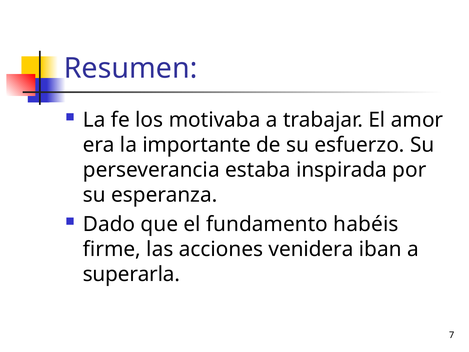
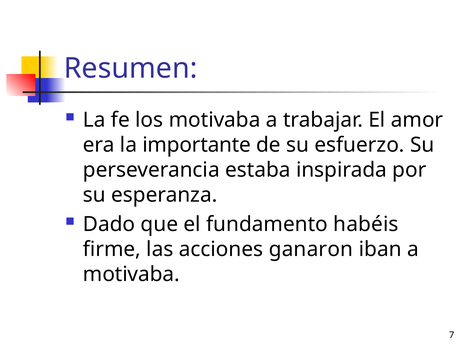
venidera: venidera -> ganaron (311, 249)
superarla: superarla -> motivaba (131, 274)
